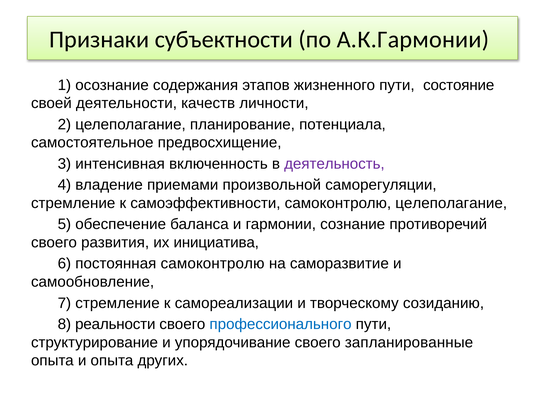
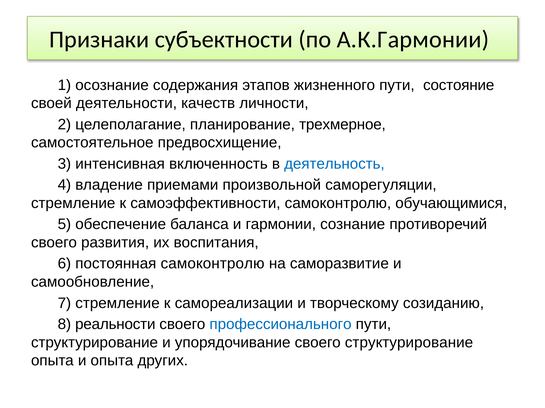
потенциала: потенциала -> трехмерное (342, 125)
деятельность colour: purple -> blue (334, 164)
самоконтролю целеполагание: целеполагание -> обучающимися (451, 204)
инициатива: инициатива -> воспитания (216, 243)
своего запланированные: запланированные -> структурирование (409, 343)
